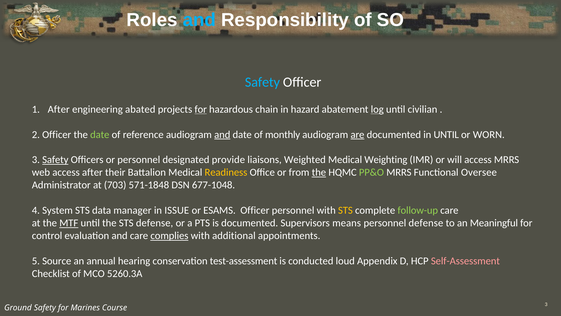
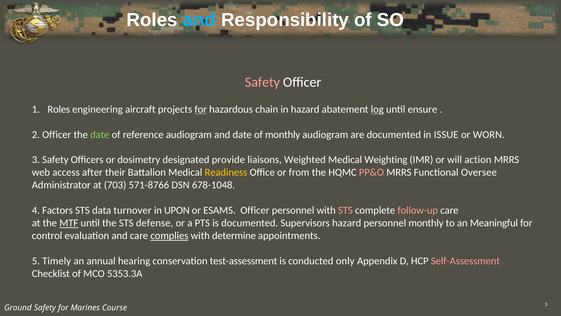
Safety colour: light blue -> pink (262, 82)
After: After -> Roles (59, 109)
abated: abated -> aircraft (140, 109)
civilian: civilian -> ensure (422, 109)
and underline: present -> none (222, 134)
are underline: present -> none (357, 134)
in UNTIL: UNTIL -> ISSUE (446, 134)
Safety underline: present -> none (55, 160)
or personnel: personnel -> dosimetry (139, 160)
will access: access -> action (478, 160)
the underline: present -> none (319, 172)
PP&O colour: light green -> pink (371, 172)
571-1848: 571-1848 -> 571-8766 (149, 185)
677-1048: 677-1048 -> 678-1048 (213, 185)
System: System -> Factors (58, 210)
manager: manager -> turnover (132, 210)
ISSUE: ISSUE -> UPON (177, 210)
STS colour: yellow -> pink (345, 210)
follow-up colour: light green -> pink (418, 210)
Supervisors means: means -> hazard (347, 223)
personnel defense: defense -> monthly (426, 223)
additional: additional -> determine (234, 235)
Source: Source -> Timely (57, 261)
loud: loud -> only (345, 261)
5260.3A: 5260.3A -> 5353.3A (125, 273)
